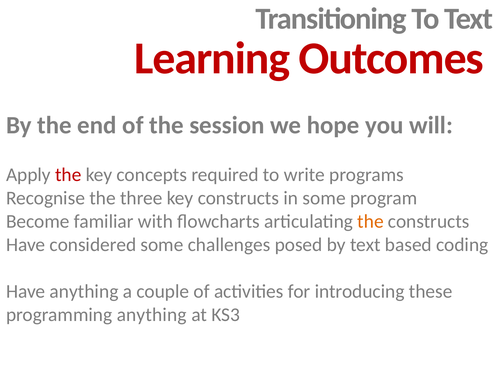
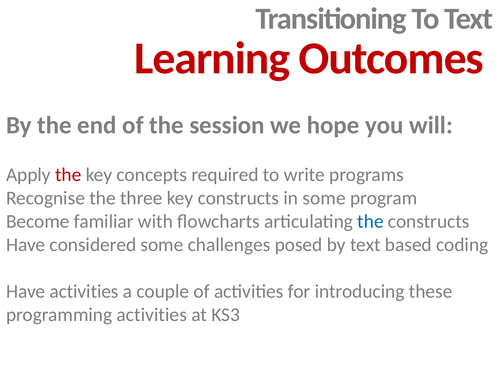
the colour: orange -> blue (370, 222)
Have anything: anything -> activities (84, 292)
programming anything: anything -> activities (152, 315)
